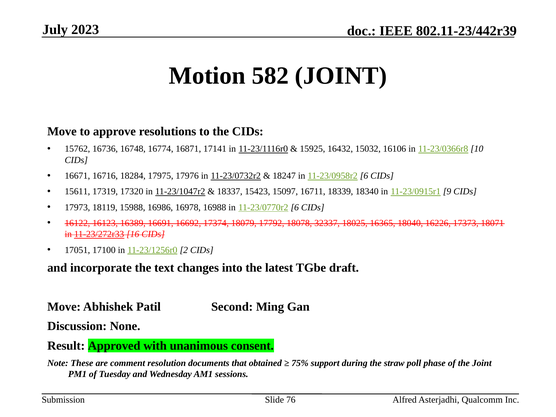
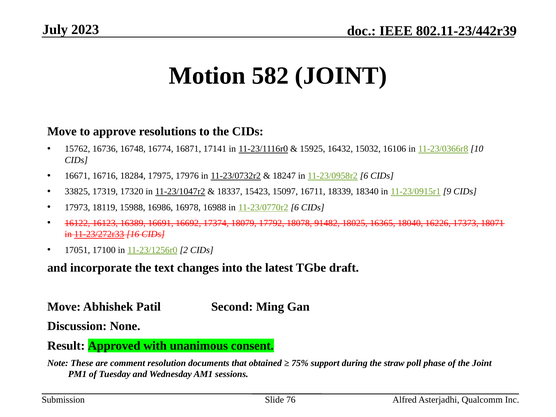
15611: 15611 -> 33825 (77, 192)
32337: 32337 -> 91482 (327, 223)
